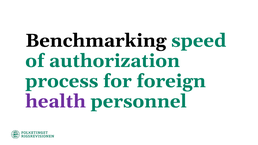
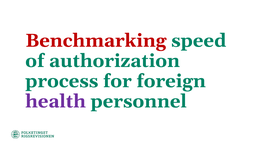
Benchmarking colour: black -> red (96, 41)
